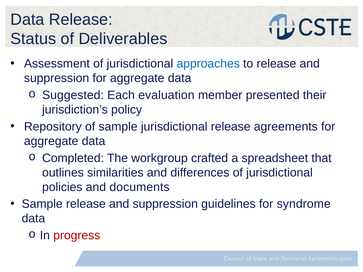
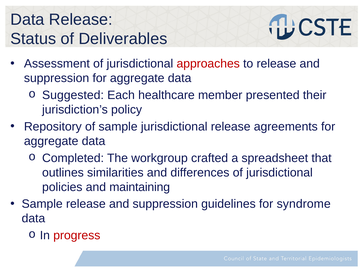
approaches colour: blue -> red (208, 64)
evaluation: evaluation -> healthcare (166, 95)
documents: documents -> maintaining (140, 187)
